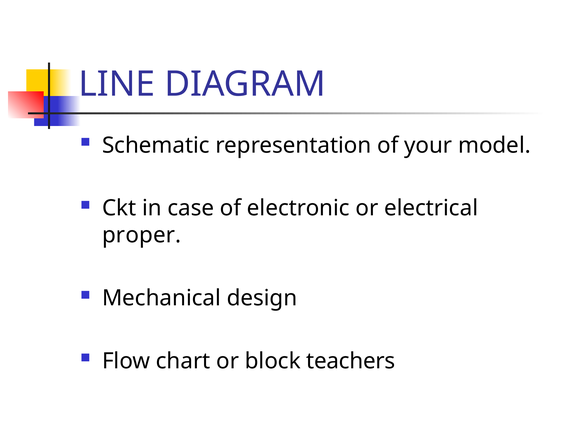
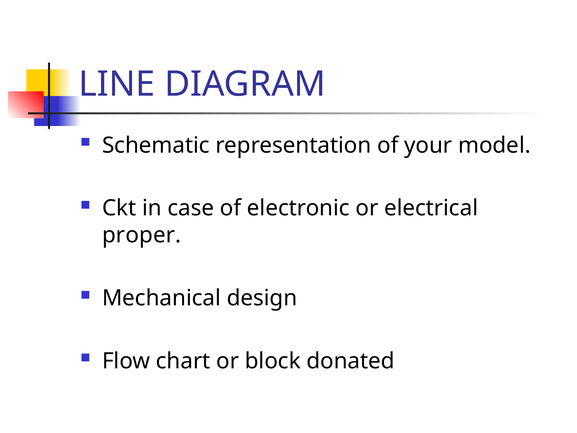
teachers: teachers -> donated (351, 361)
